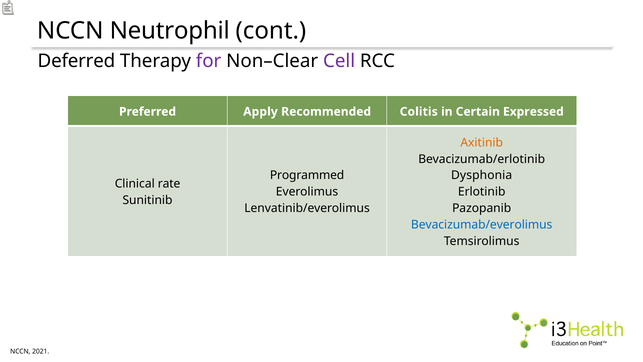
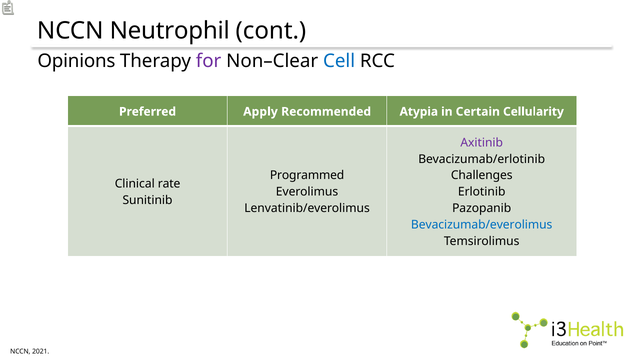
Deferred: Deferred -> Opinions (76, 61)
Cell colour: purple -> blue (339, 61)
Colitis: Colitis -> Atypia (419, 112)
Expressed: Expressed -> Cellularity (533, 112)
Axitinib colour: orange -> purple (482, 142)
Dysphonia: Dysphonia -> Challenges (482, 175)
